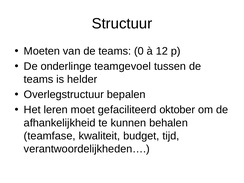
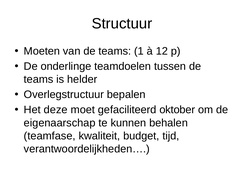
0: 0 -> 1 (139, 51)
teamgevoel: teamgevoel -> teamdoelen (123, 66)
leren: leren -> deze (56, 110)
afhankelijkheid: afhankelijkheid -> eigenaarschap (60, 123)
